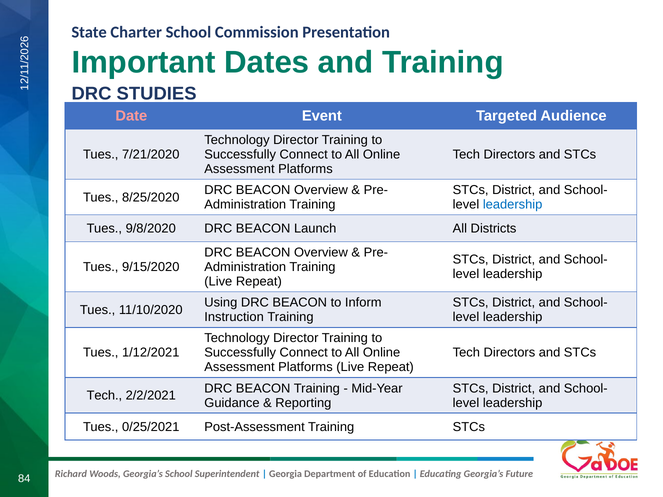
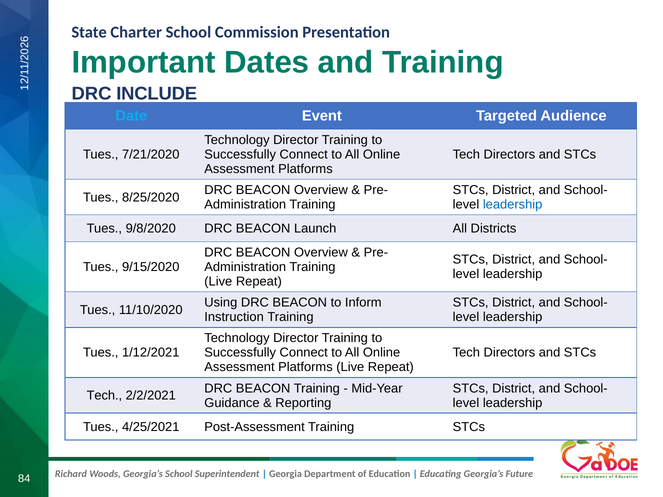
STUDIES: STUDIES -> INCLUDE (157, 94)
Date colour: pink -> light blue (131, 116)
0/25/2021: 0/25/2021 -> 4/25/2021 (151, 427)
